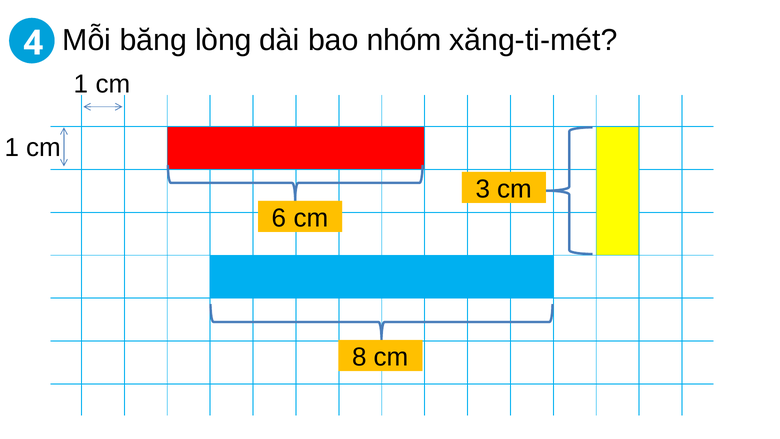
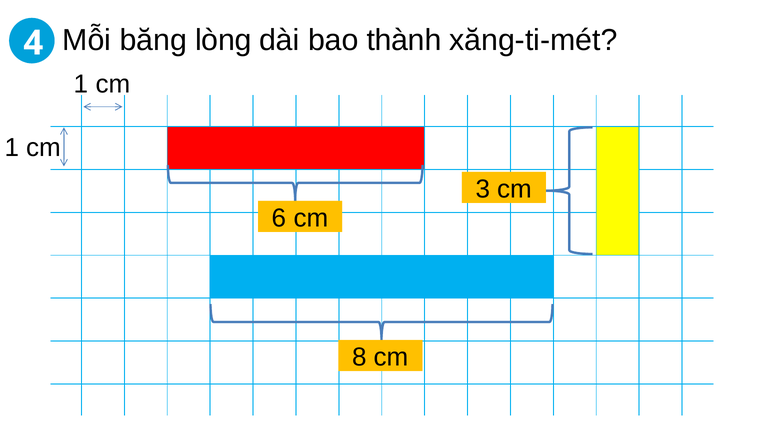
nhóm: nhóm -> thành (404, 40)
